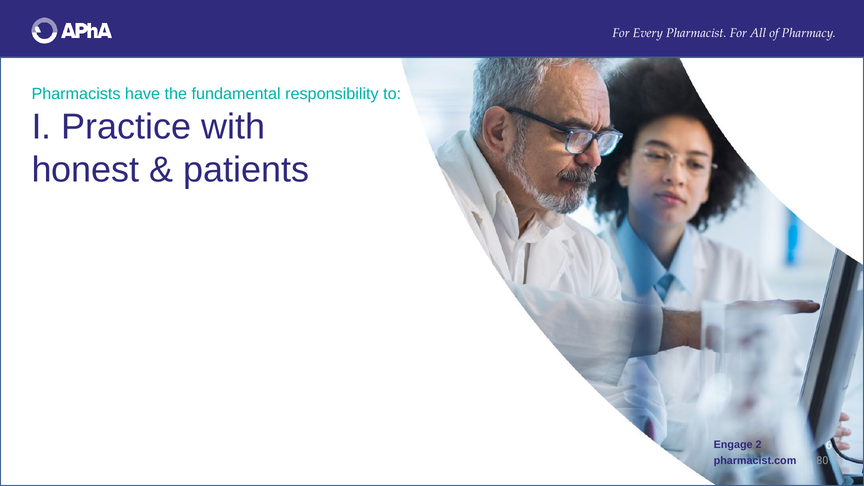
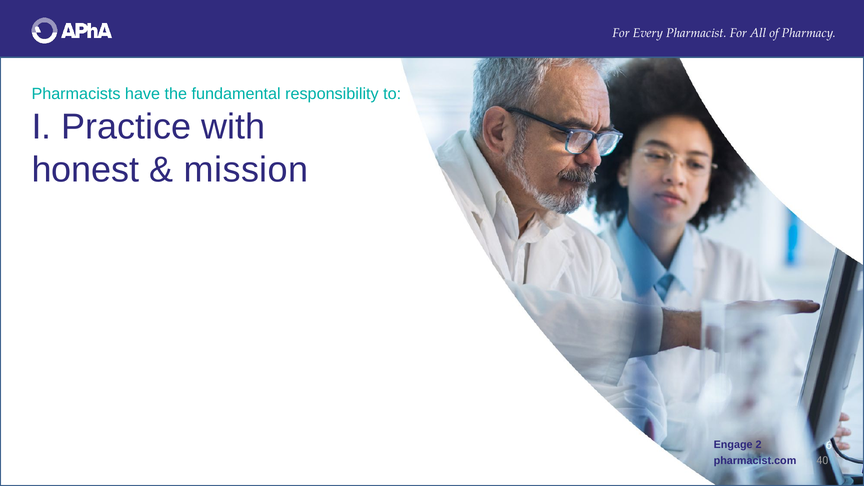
patients: patients -> mission (246, 170)
80: 80 -> 40 (822, 461)
